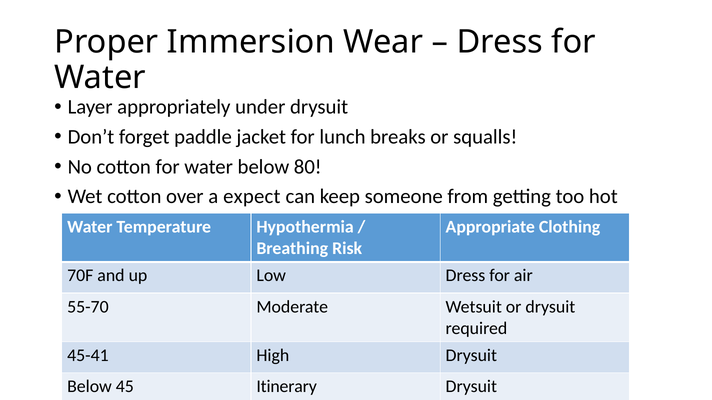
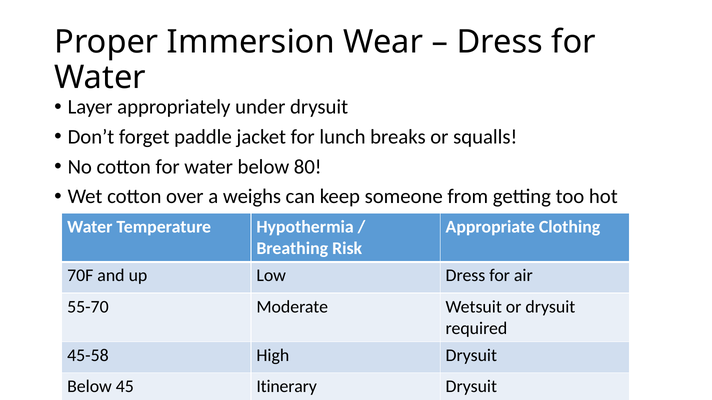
expect: expect -> weighs (252, 197)
45-41: 45-41 -> 45-58 (88, 356)
